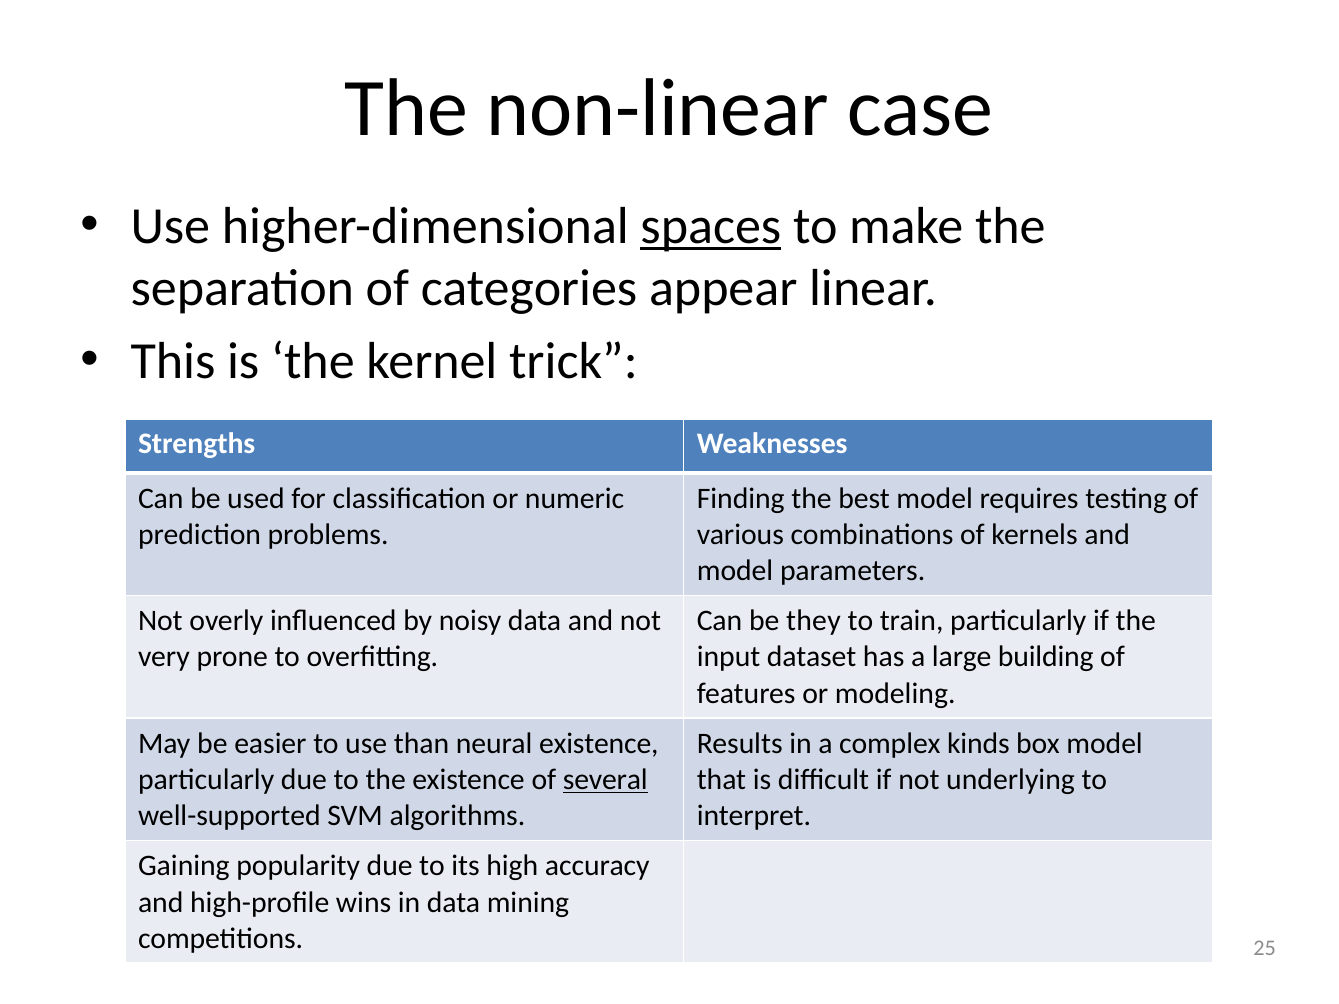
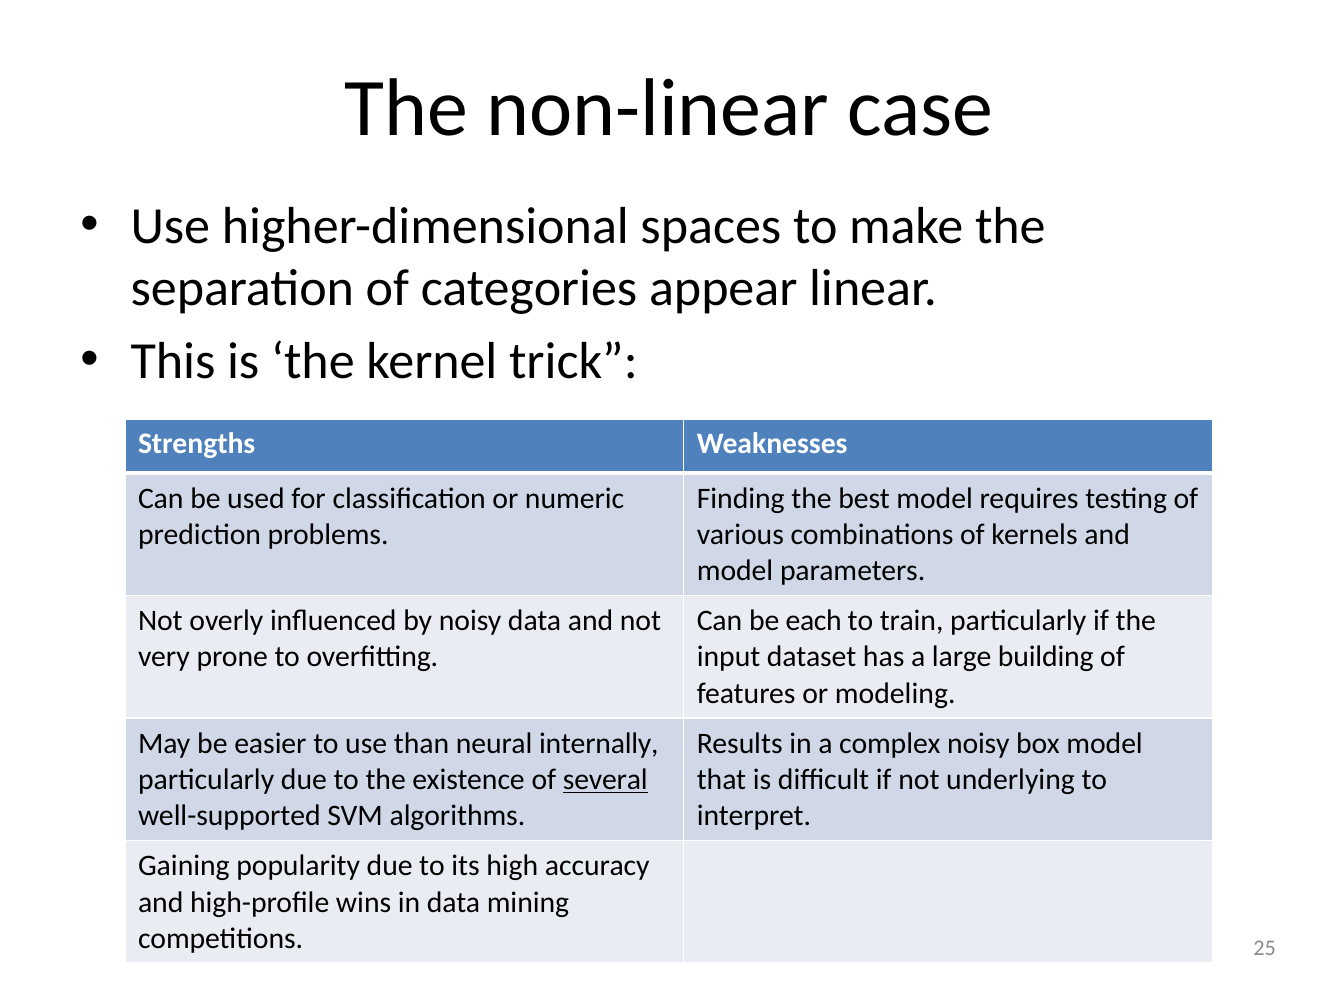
spaces underline: present -> none (711, 226)
they: they -> each (814, 621)
neural existence: existence -> internally (599, 744)
complex kinds: kinds -> noisy (978, 744)
